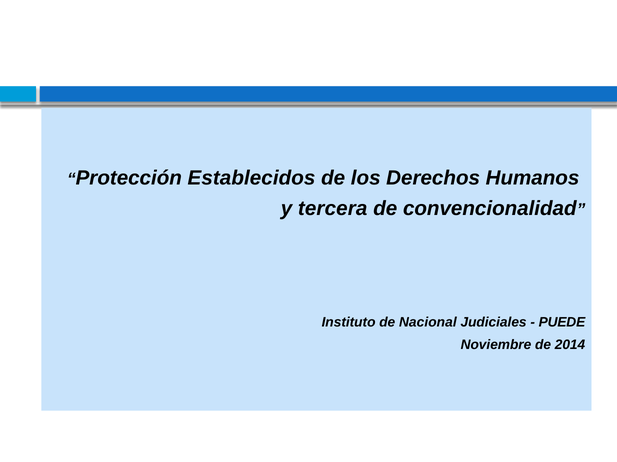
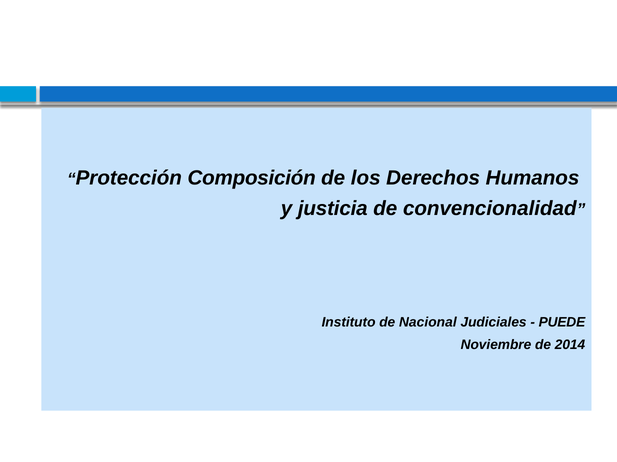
Establecidos: Establecidos -> Composición (252, 178)
tercera: tercera -> justicia (333, 209)
